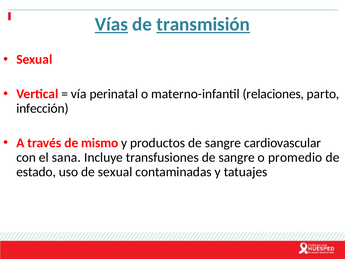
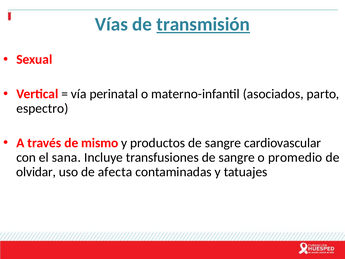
Vías underline: present -> none (111, 24)
relaciones: relaciones -> asociados (273, 94)
infección: infección -> espectro (42, 108)
estado: estado -> olvidar (36, 172)
de sexual: sexual -> afecta (115, 172)
